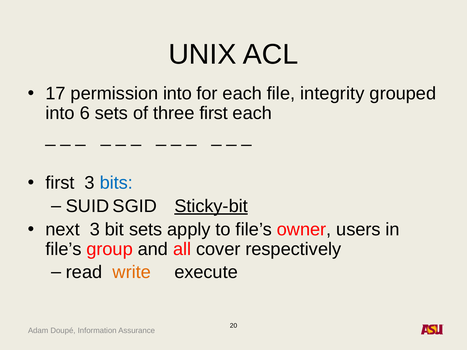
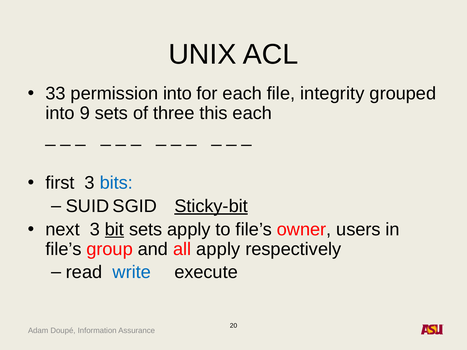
17: 17 -> 33 (56, 94)
6: 6 -> 9 (85, 113)
three first: first -> this (214, 113)
bit underline: none -> present (114, 230)
all cover: cover -> apply (218, 249)
write colour: orange -> blue (132, 272)
